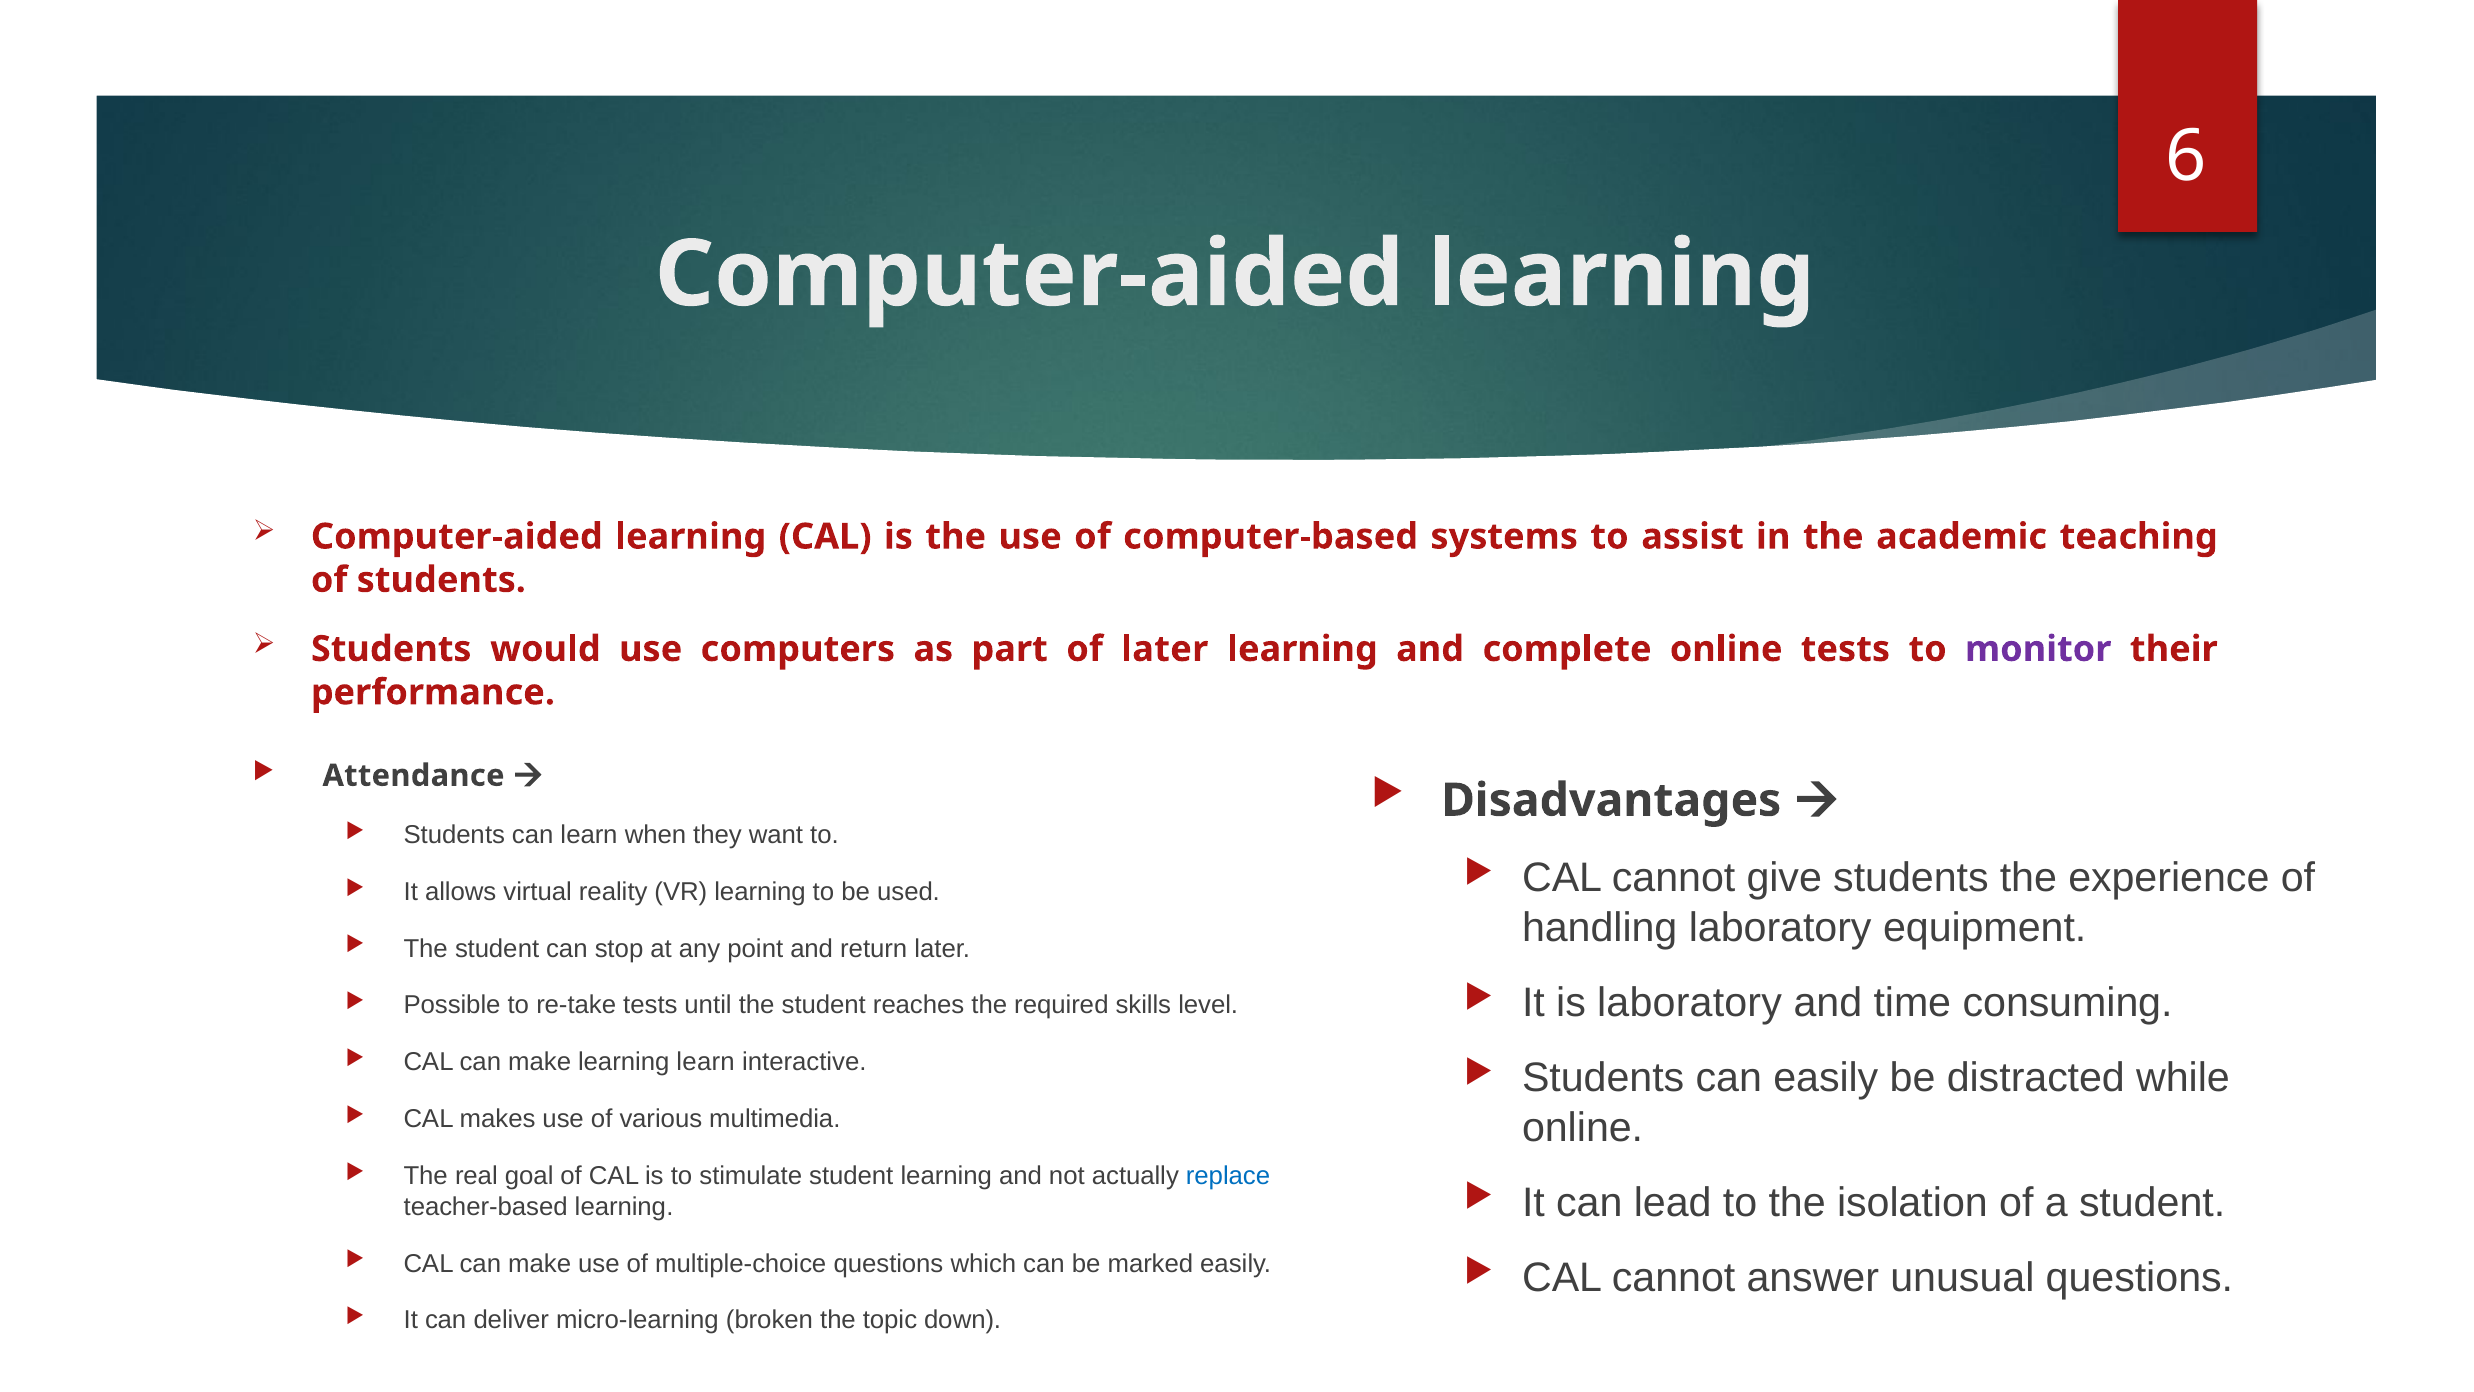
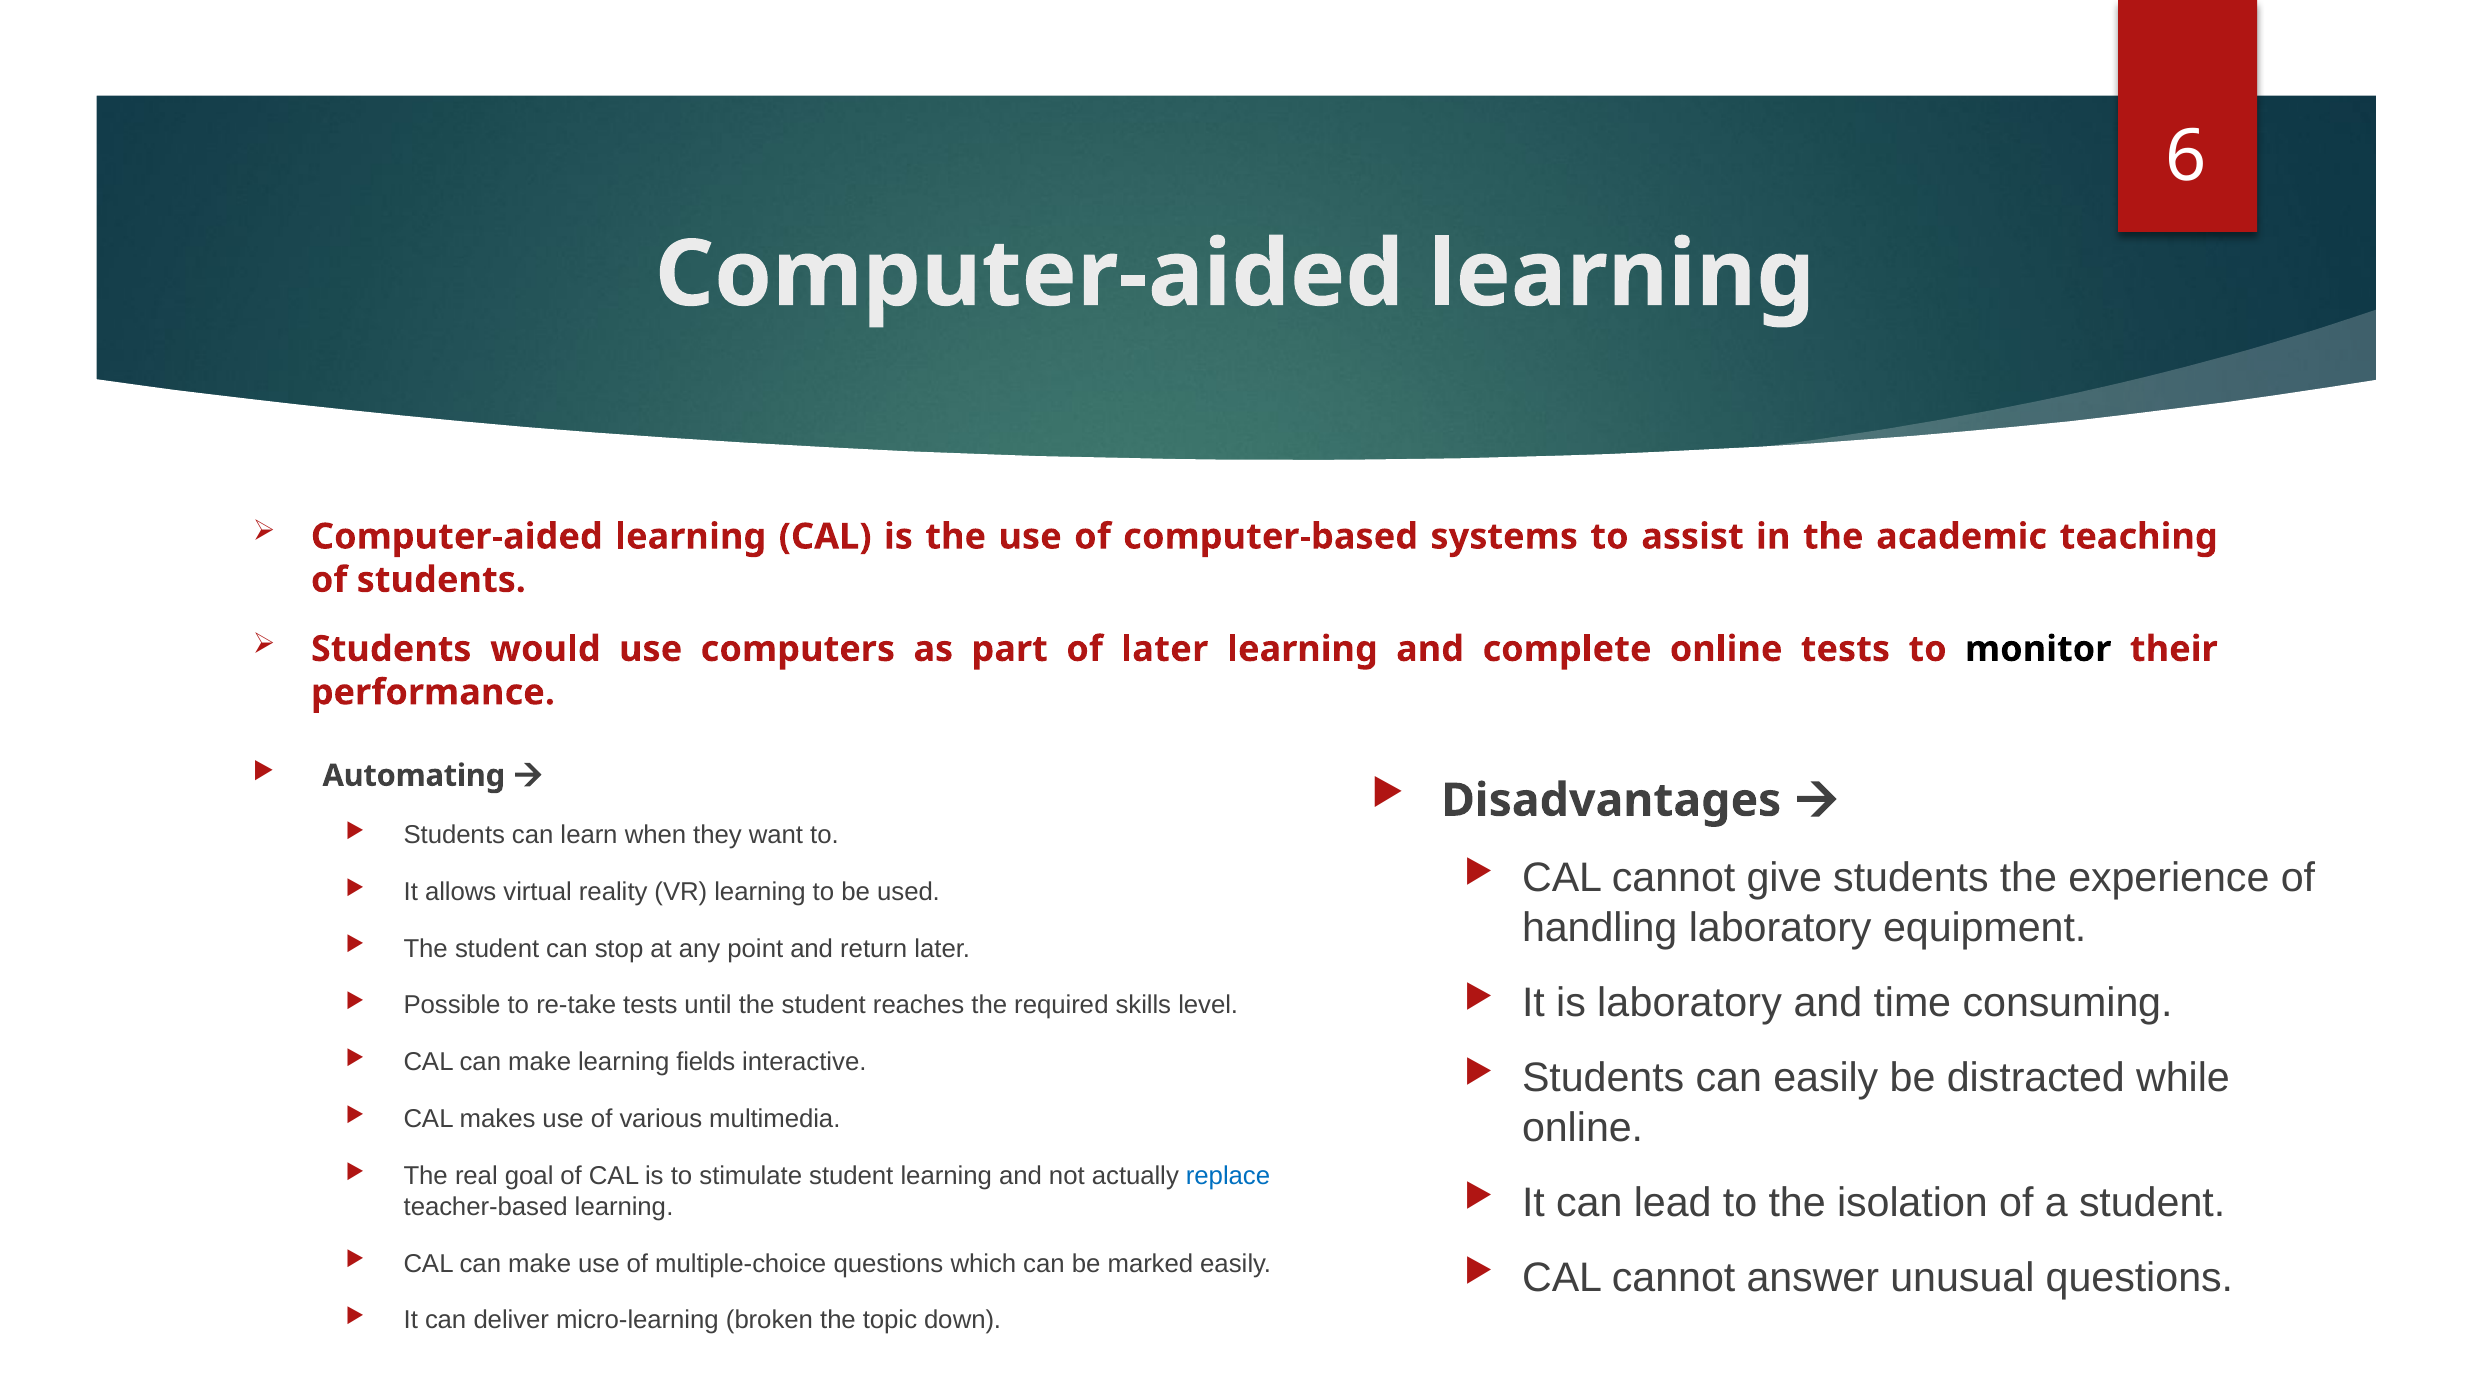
monitor colour: purple -> black (2038, 649)
Attendance: Attendance -> Automating (414, 775)
learning learn: learn -> fields (706, 1062)
